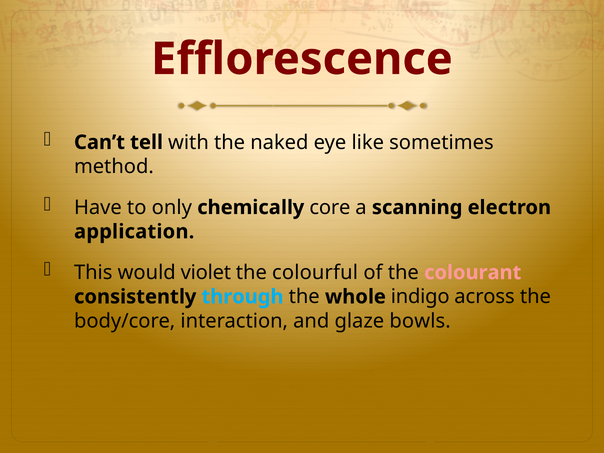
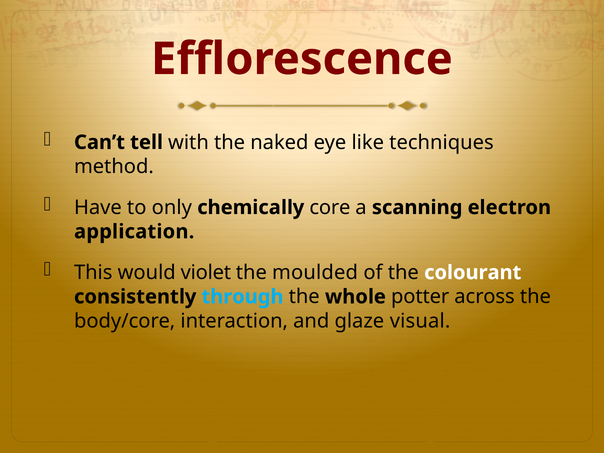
sometimes: sometimes -> techniques (441, 142)
colourful: colourful -> moulded (315, 273)
colourant colour: pink -> white (473, 273)
indigo: indigo -> potter (420, 297)
bowls: bowls -> visual (420, 321)
